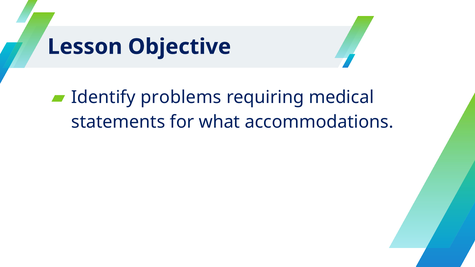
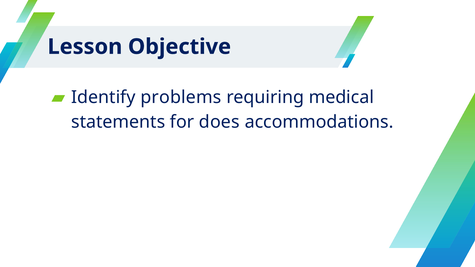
what: what -> does (219, 122)
